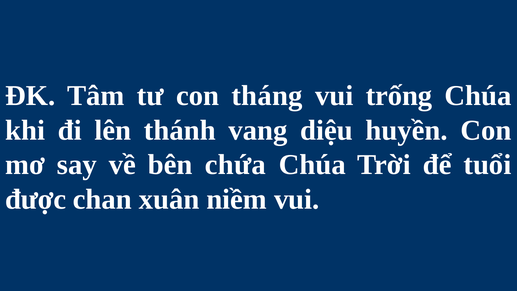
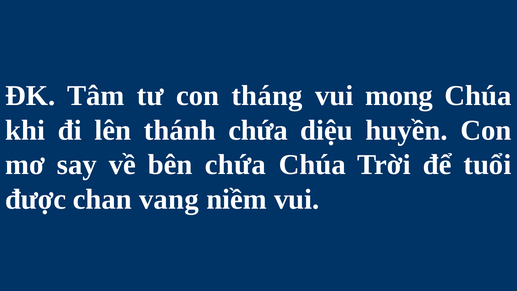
trống: trống -> mong (399, 96)
thánh vang: vang -> chứa (258, 130)
xuân: xuân -> vang (169, 199)
